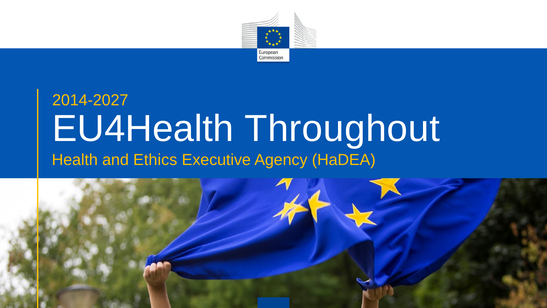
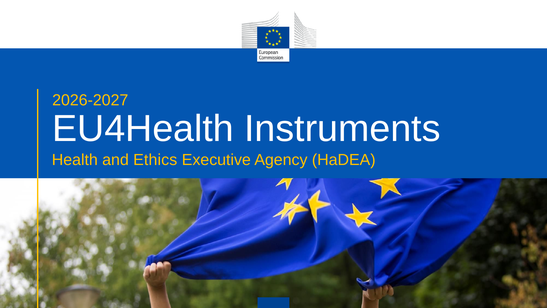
2014-2027: 2014-2027 -> 2026-2027 (90, 100)
Throughout: Throughout -> Instruments (342, 129)
